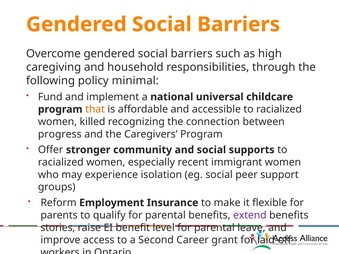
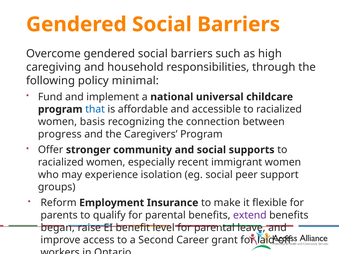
that colour: orange -> blue (95, 109)
killed: killed -> basis (92, 122)
stories: stories -> began (58, 228)
